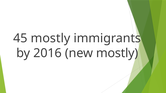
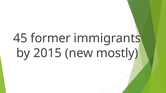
45 mostly: mostly -> former (51, 38)
2016: 2016 -> 2015 (48, 53)
